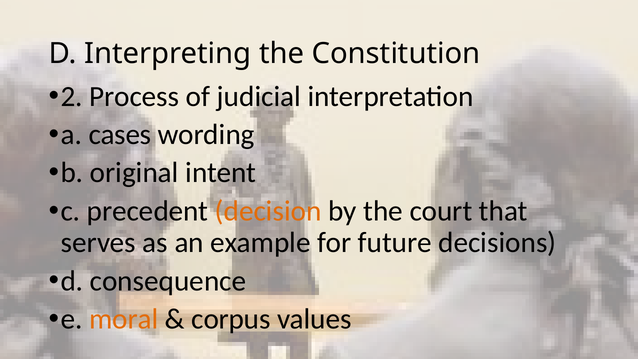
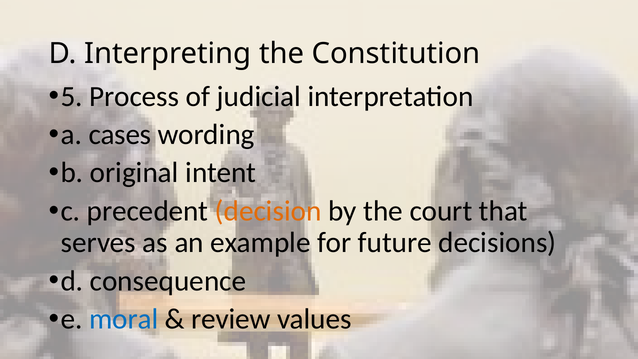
2: 2 -> 5 (72, 96)
moral colour: orange -> blue (124, 319)
corpus: corpus -> review (231, 319)
